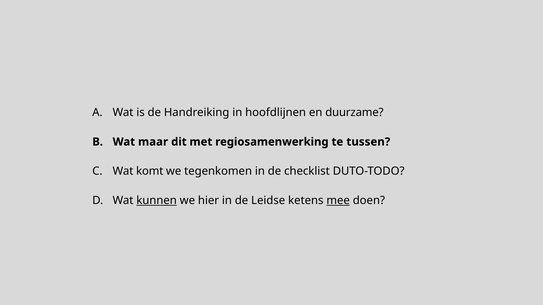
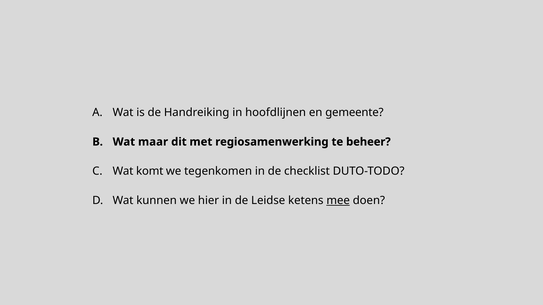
duurzame: duurzame -> gemeente (354, 113)
tussen: tussen -> beheer (368, 142)
kunnen underline: present -> none (157, 201)
